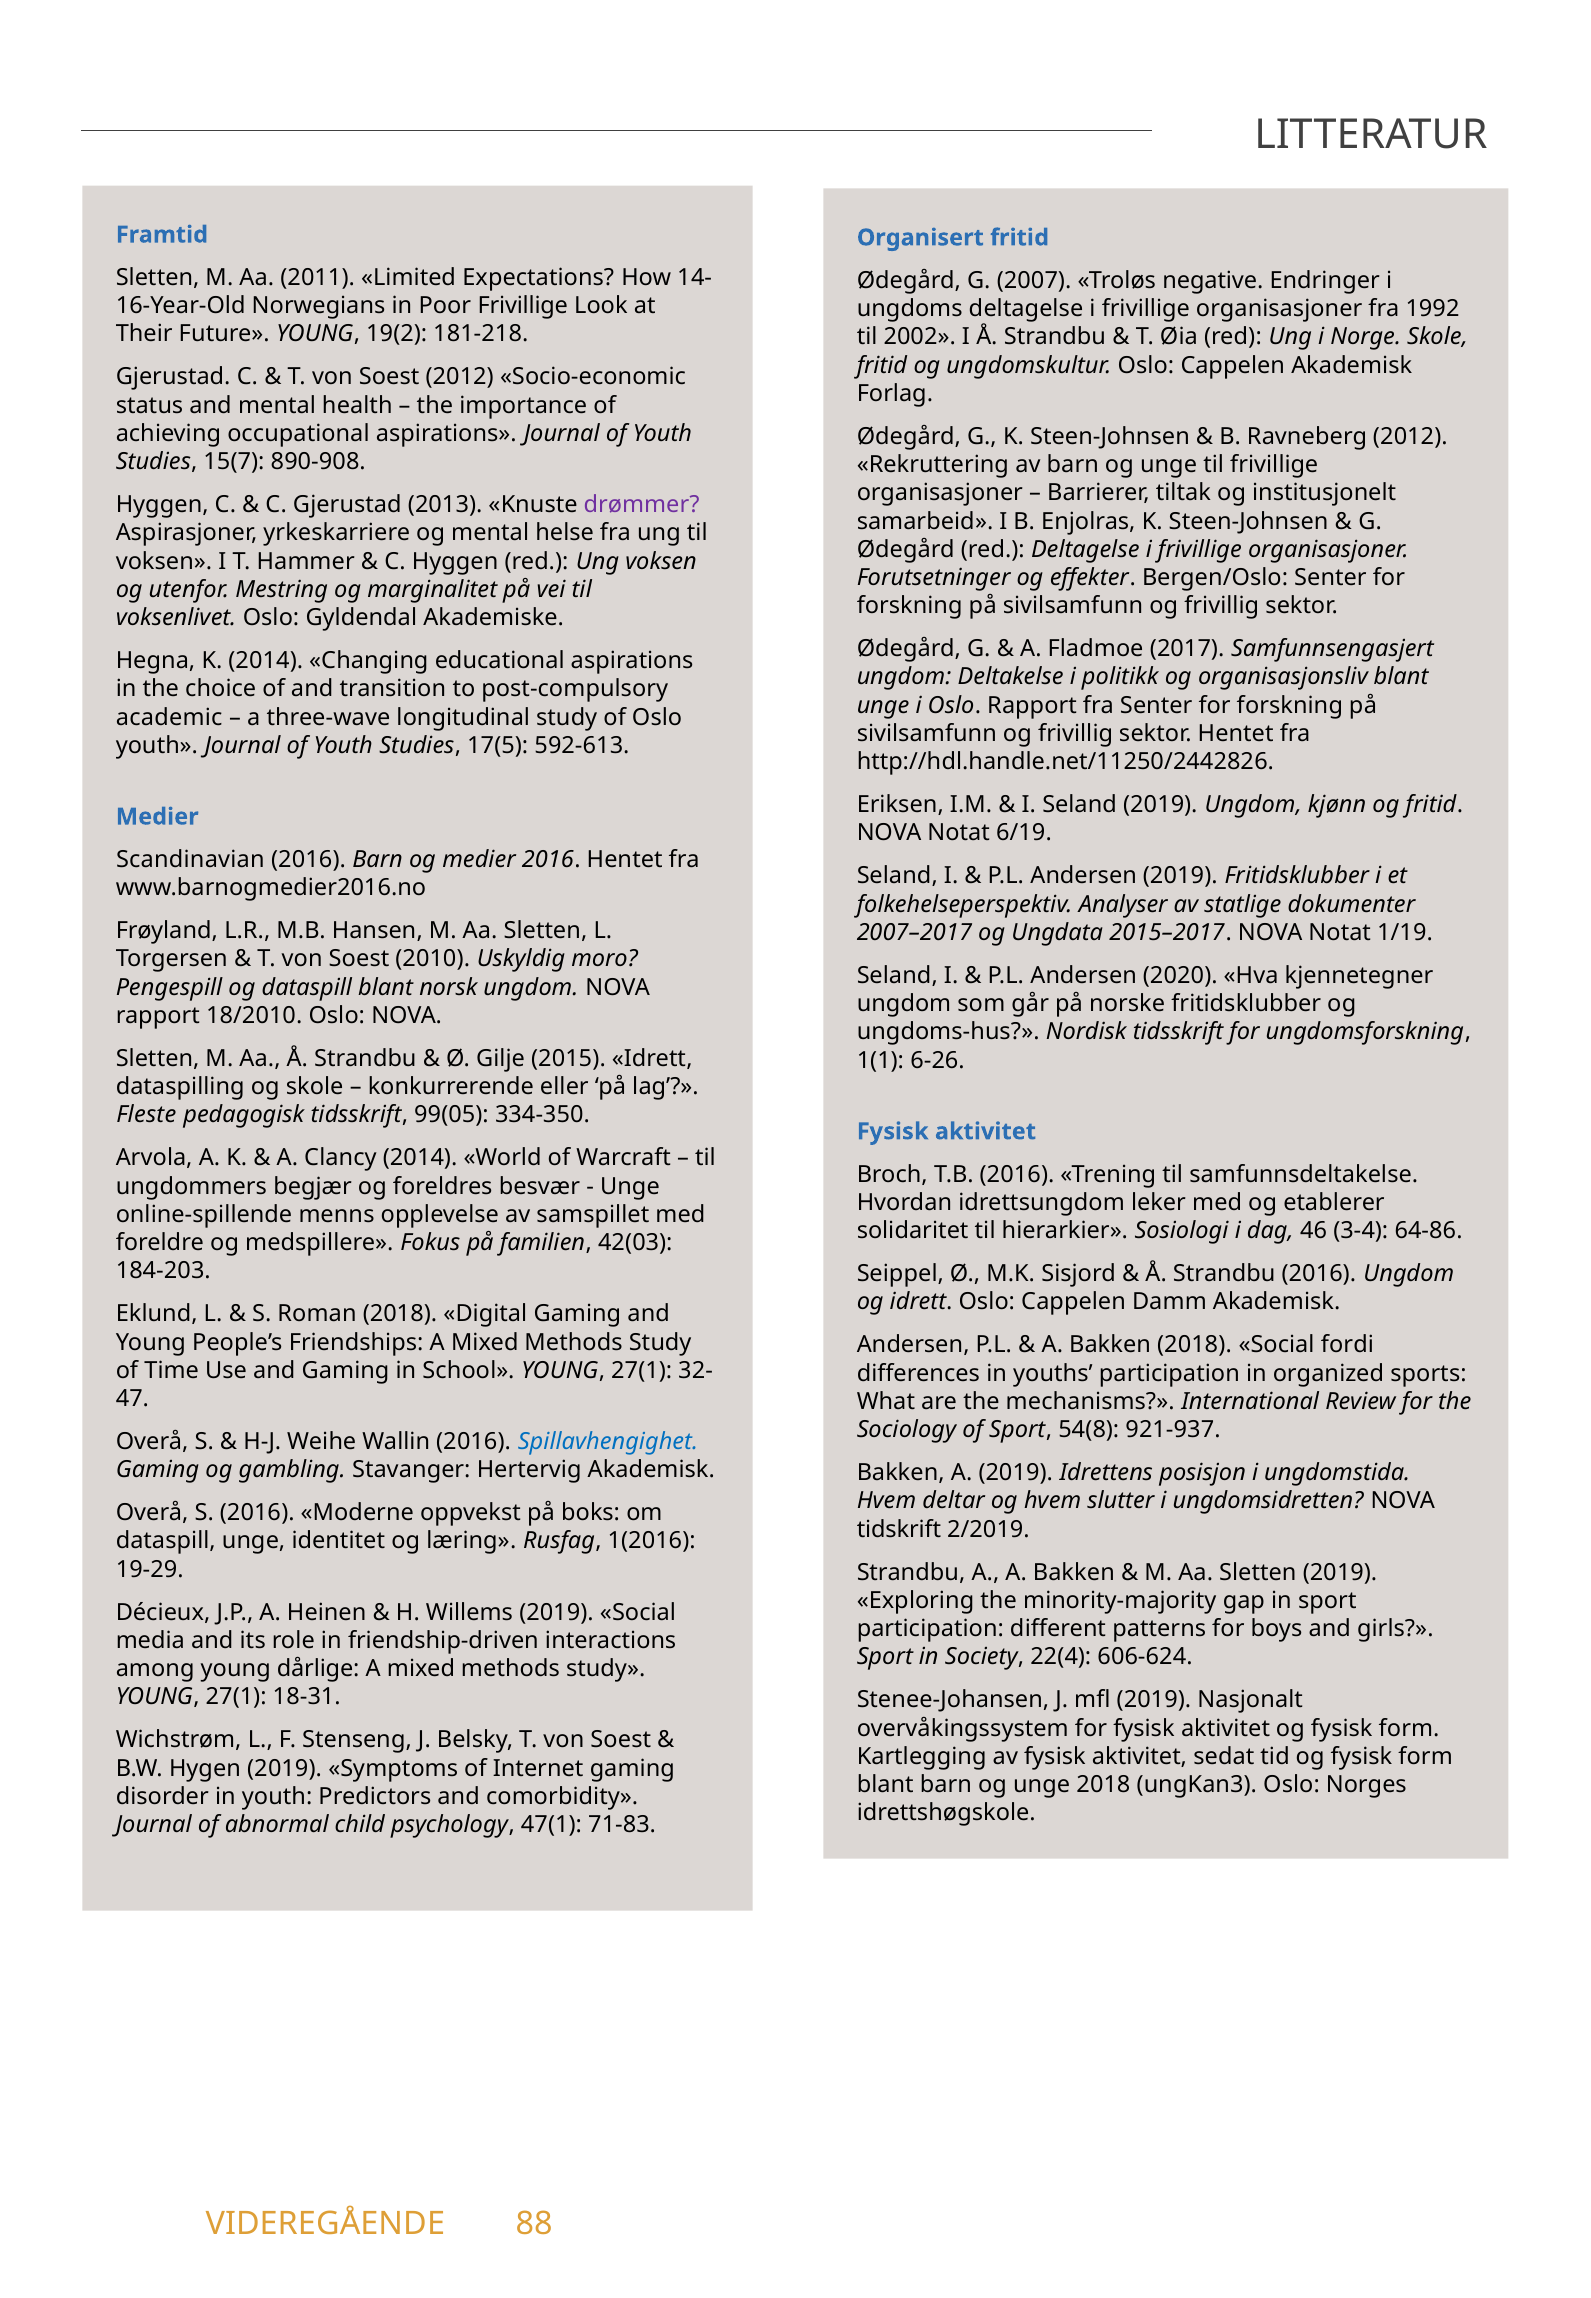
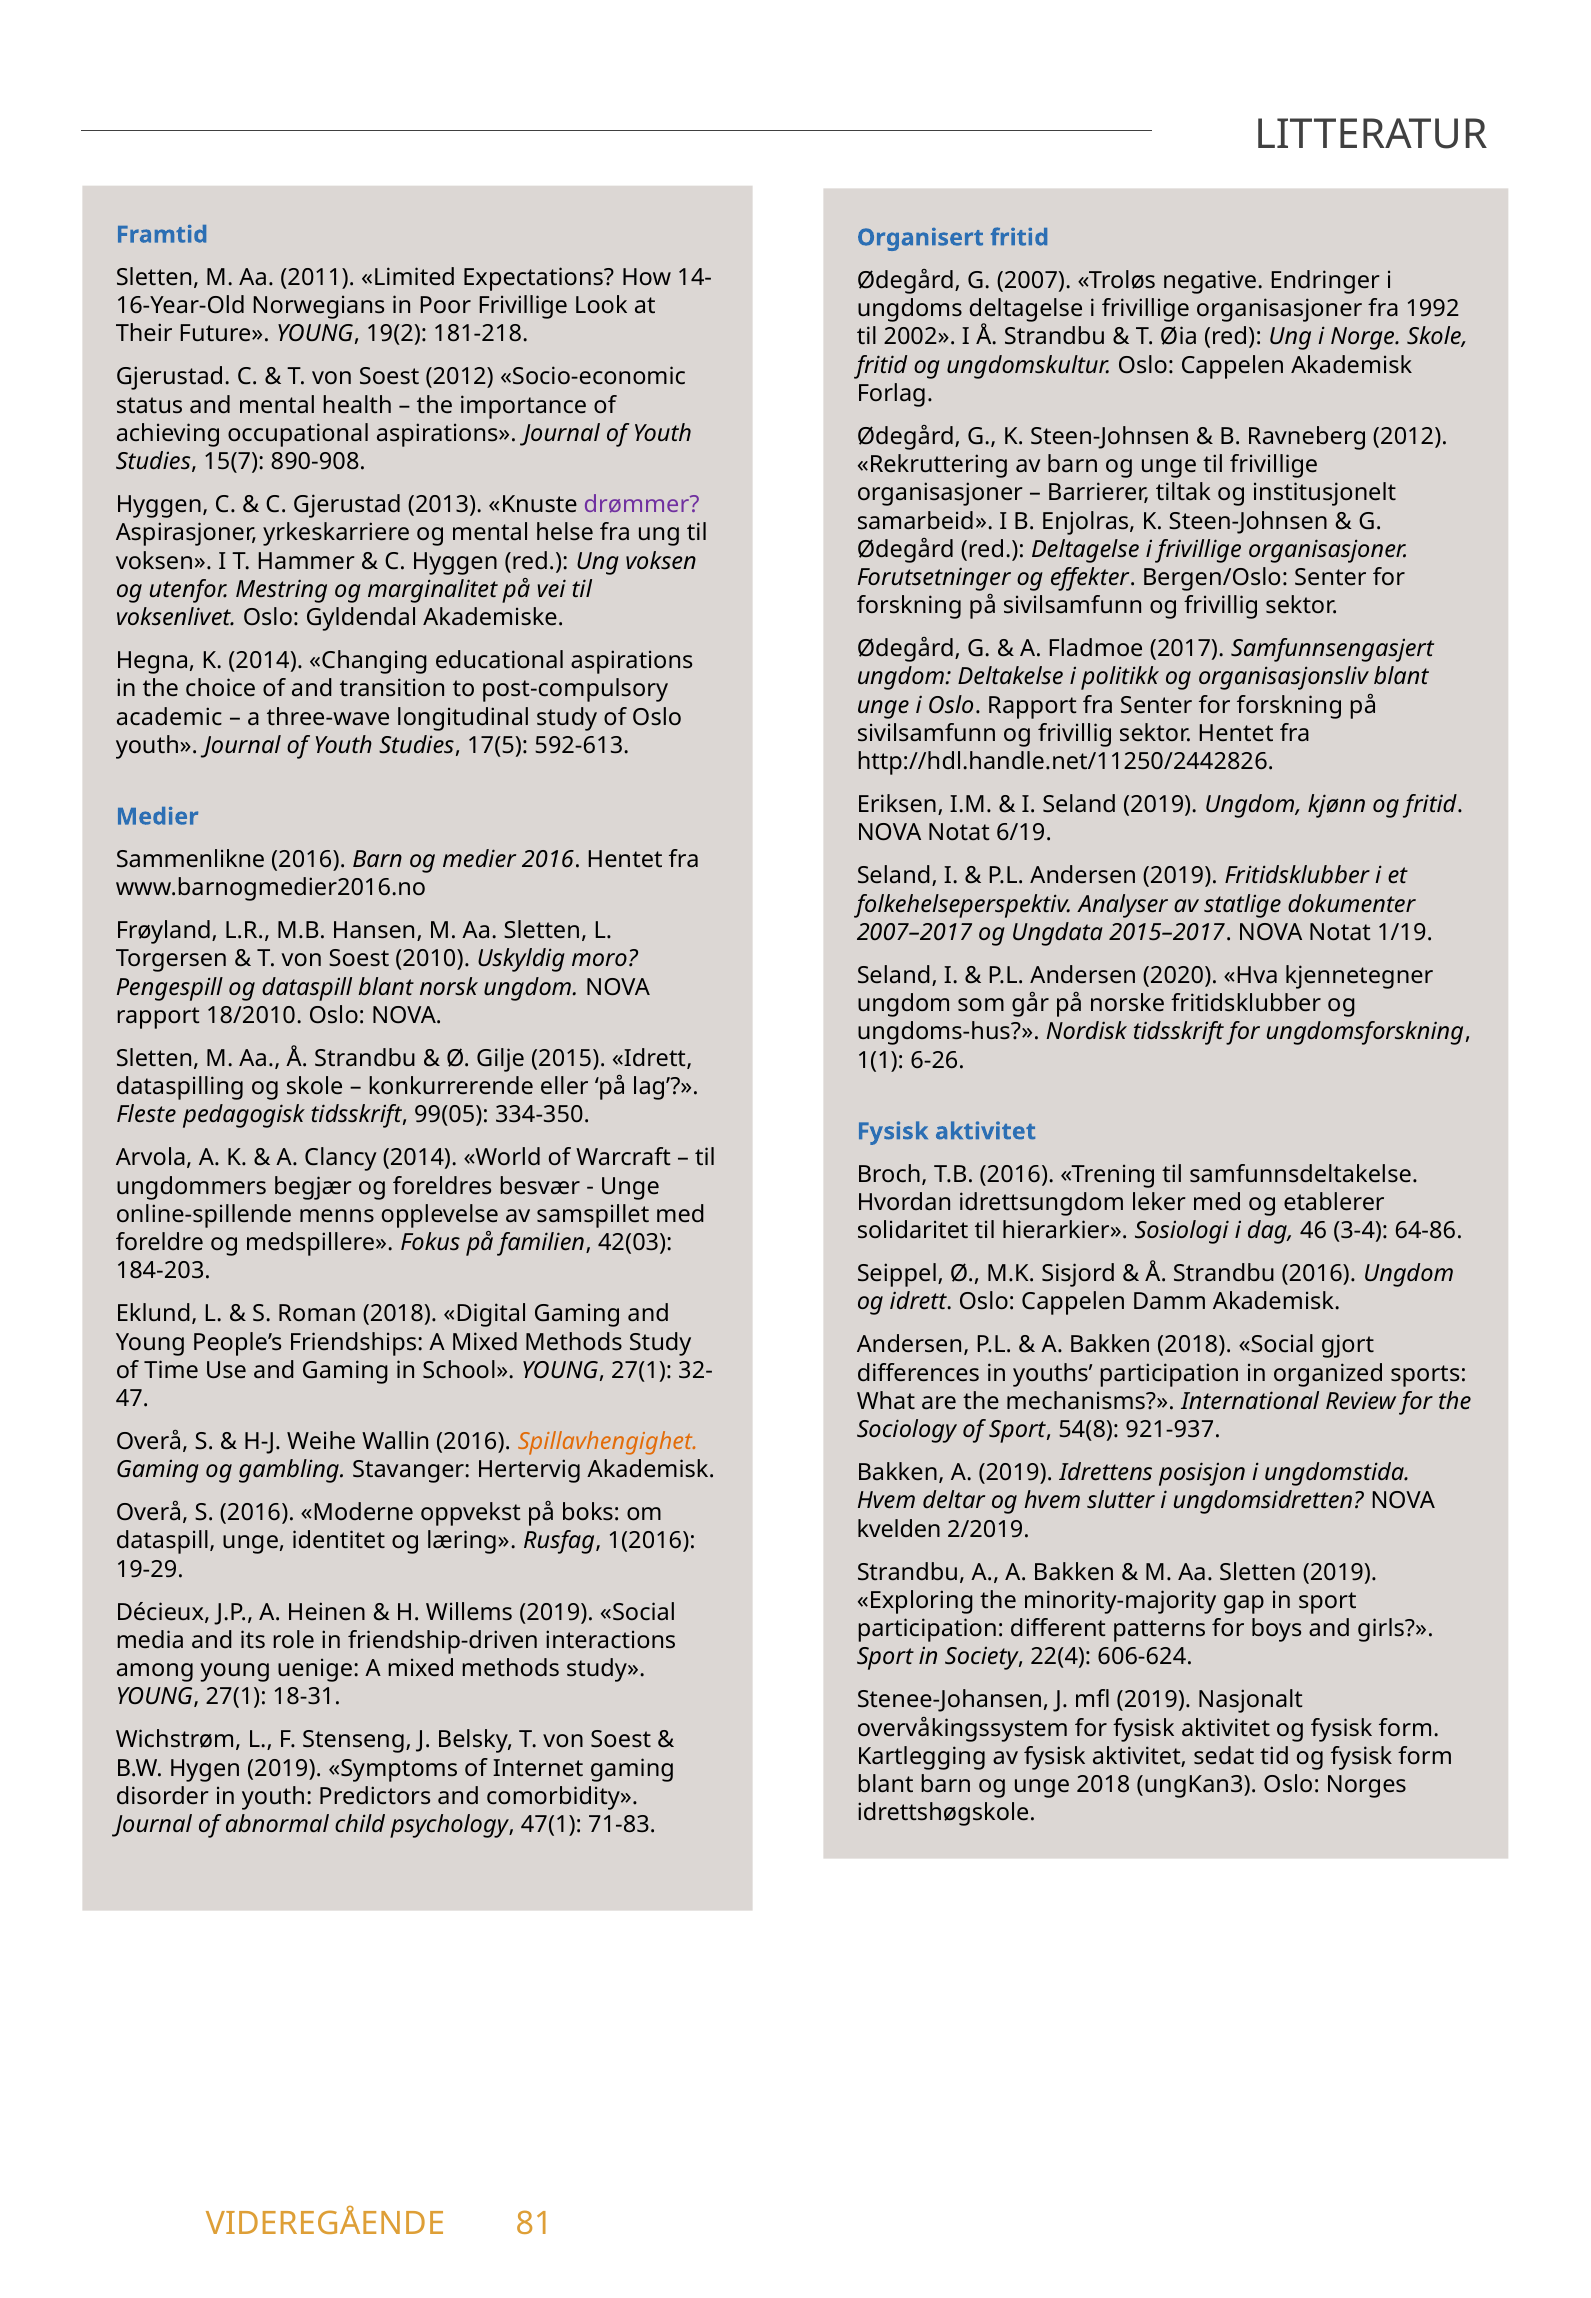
Scandinavian: Scandinavian -> Sammenlikne (191, 860)
fordi: fordi -> gjort (1347, 1345)
Spillavhengighet colour: blue -> orange (608, 1442)
tidskrift: tidskrift -> kvelden (899, 1529)
dårlige: dårlige -> uenige (318, 1669)
88: 88 -> 81 (534, 2223)
